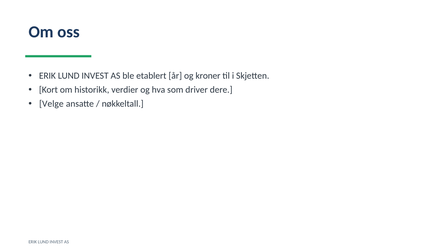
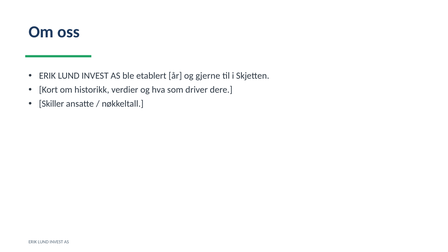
kroner: kroner -> gjerne (208, 76)
Velge: Velge -> Skiller (51, 104)
